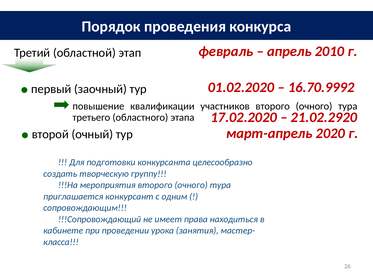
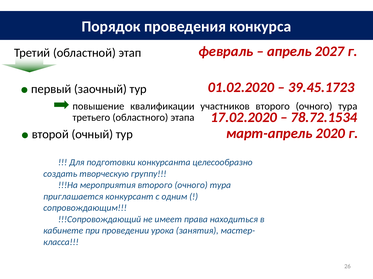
2010: 2010 -> 2027 (330, 51)
16.70.9992: 16.70.9992 -> 39.45.1723 (321, 88)
21.02.2920: 21.02.2920 -> 78.72.1534 (324, 118)
